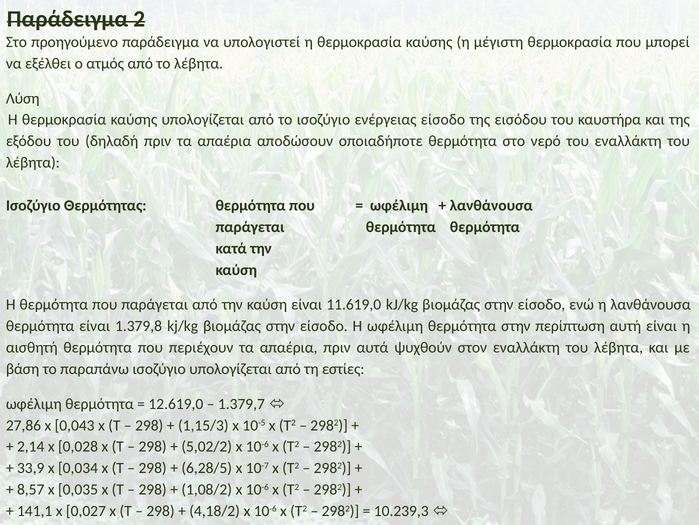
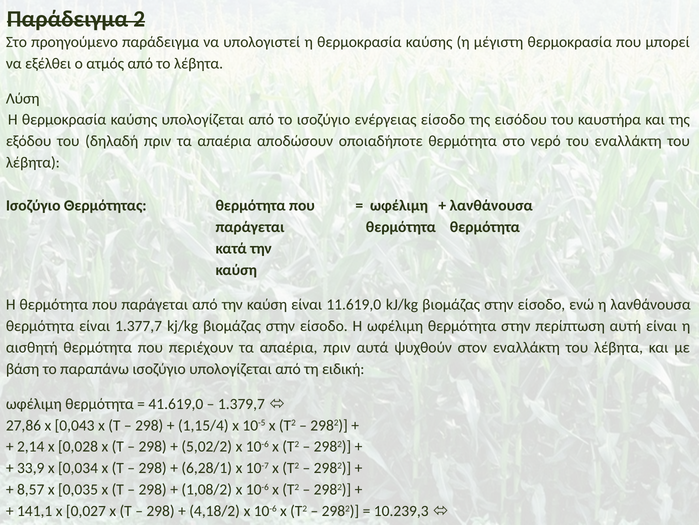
1.379,8: 1.379,8 -> 1.377,7 (139, 326)
εστίες: εστίες -> ειδική (343, 369)
12.619,0: 12.619,0 -> 41.619,0 (176, 403)
1,15/3: 1,15/3 -> 1,15/4 (203, 425)
6,28/5: 6,28/5 -> 6,28/1 (207, 468)
